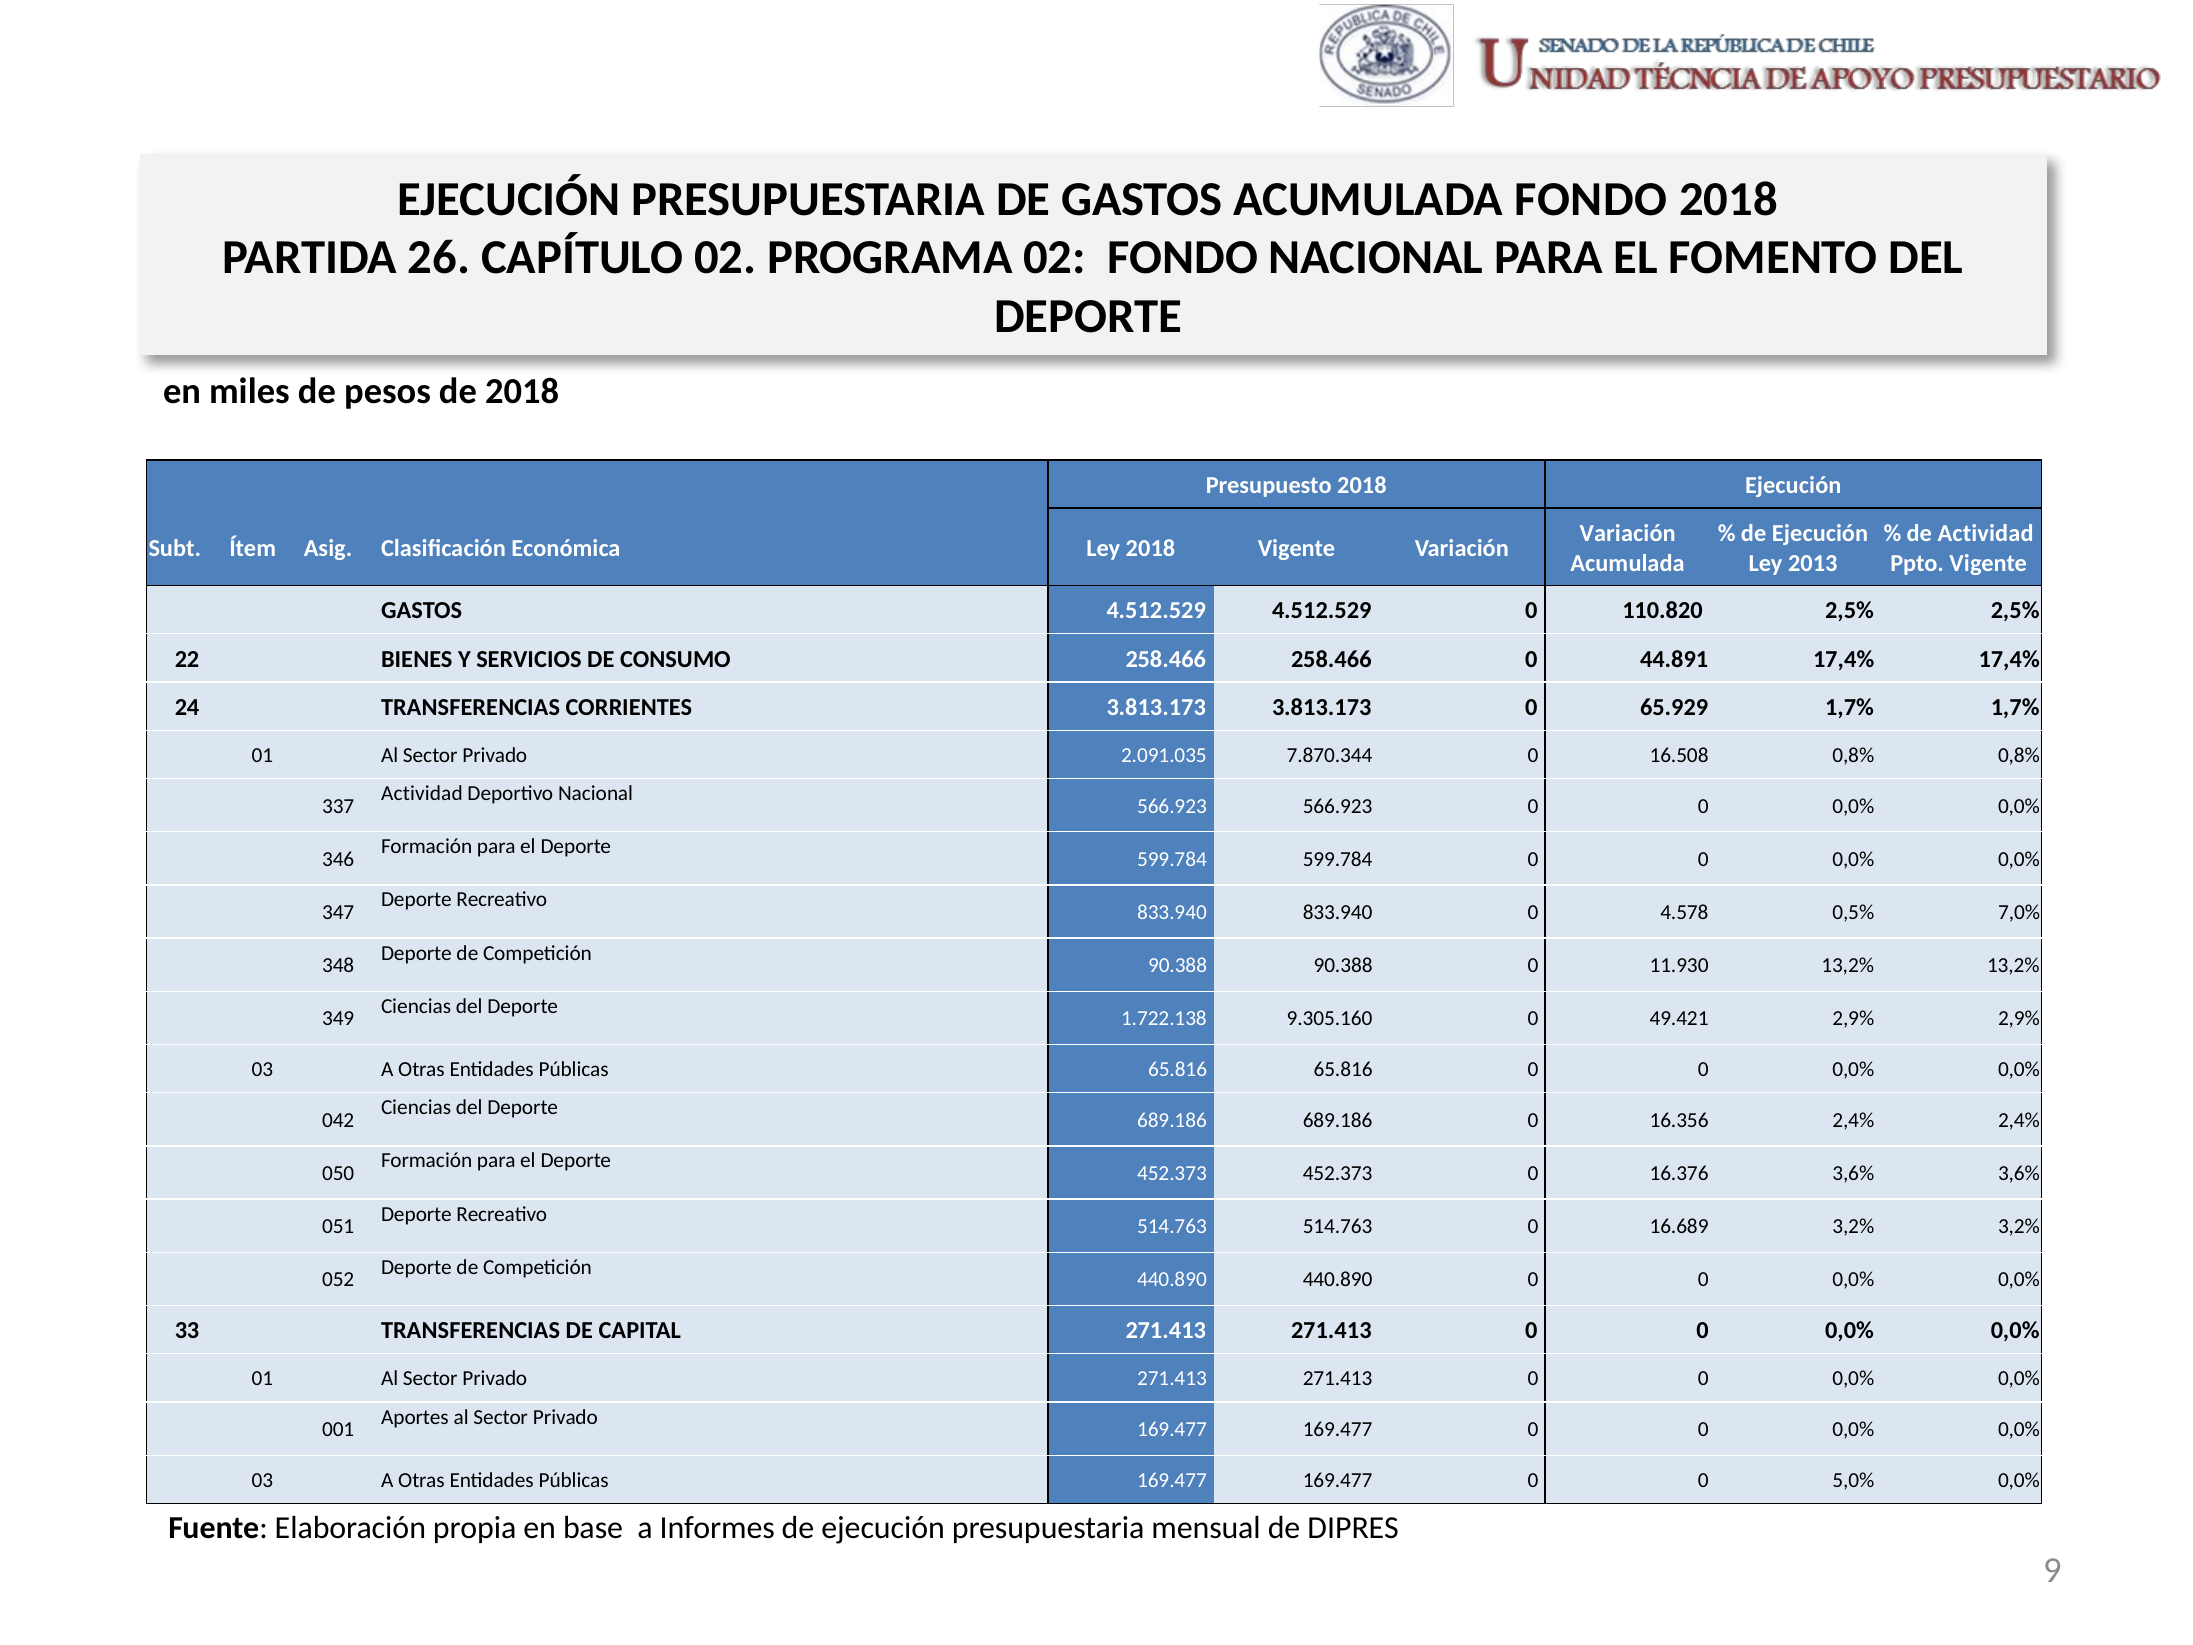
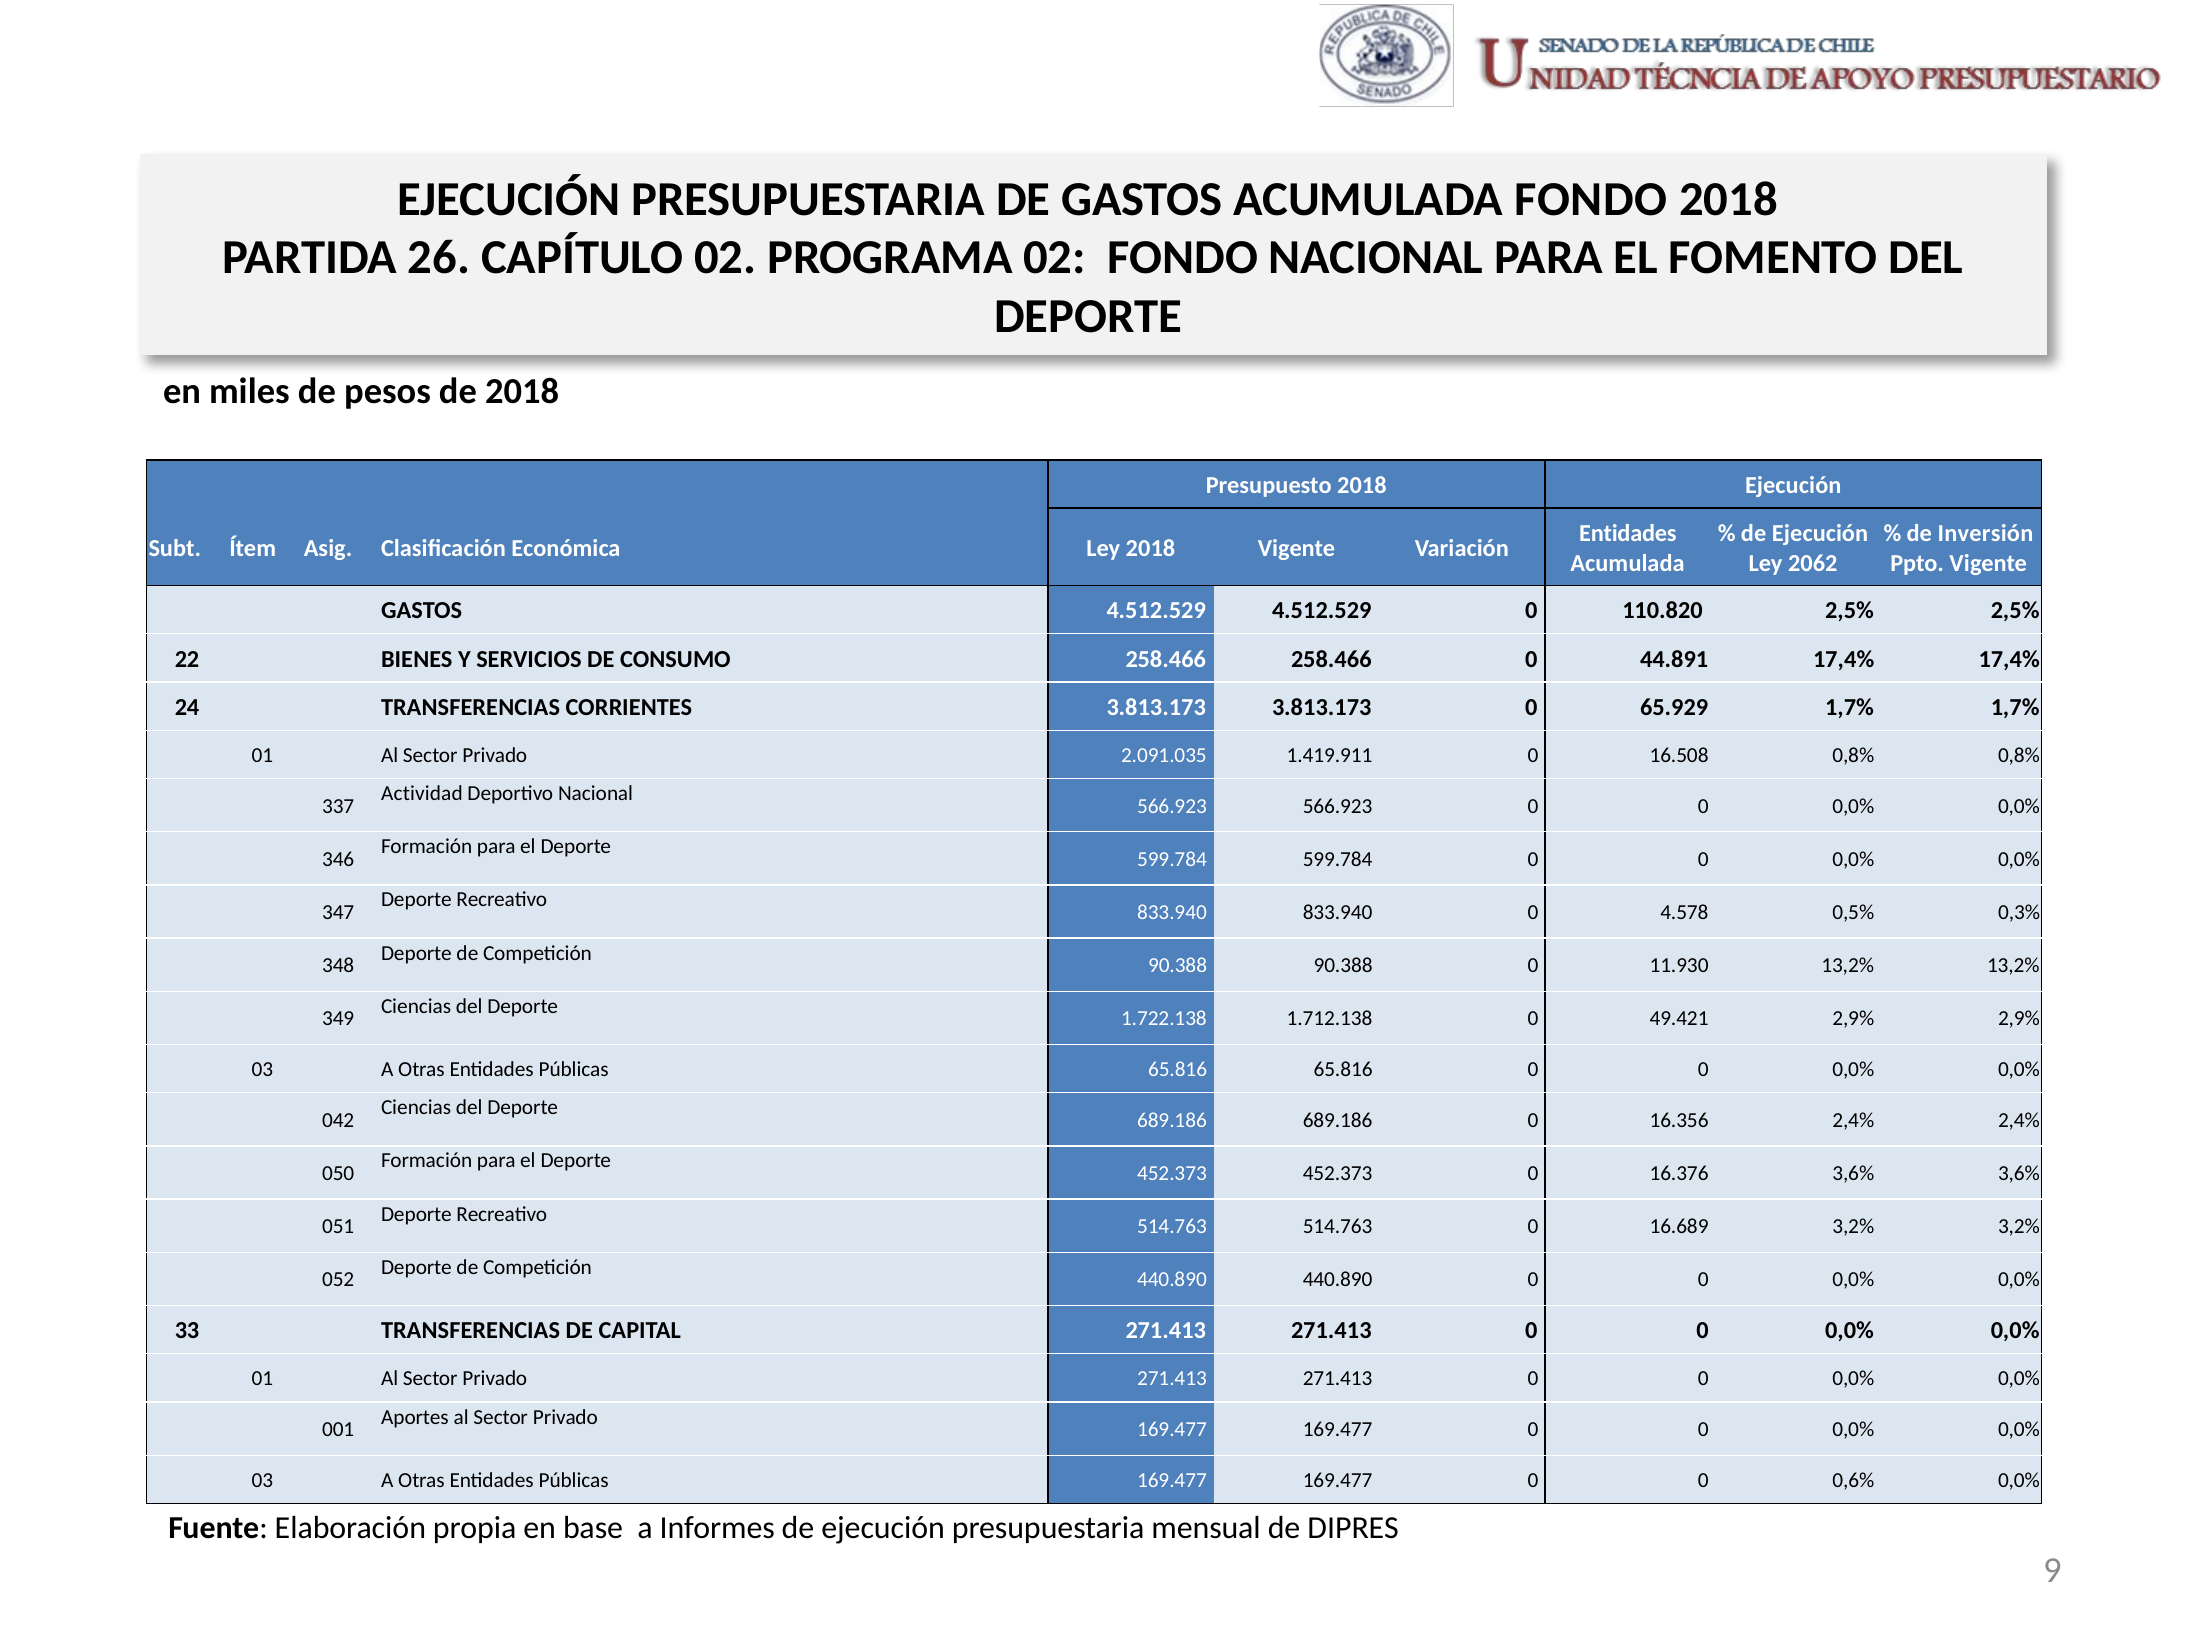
Variación: Variación -> Entidades (1628, 533)
de Actividad: Actividad -> Inversión (1986, 533)
2013: 2013 -> 2062 (1813, 563)
7.870.344: 7.870.344 -> 1.419.911 (1330, 755)
7,0%: 7,0% -> 0,3% (2019, 912)
9.305.160: 9.305.160 -> 1.712.138 (1330, 1019)
5,0%: 5,0% -> 0,6% (1853, 1480)
